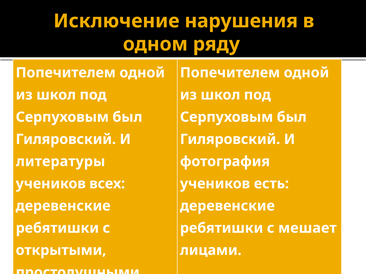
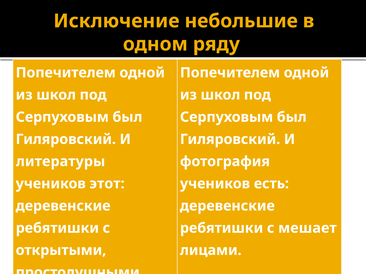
нарушения: нарушения -> небольшие (241, 21)
всех: всех -> этот (107, 184)
